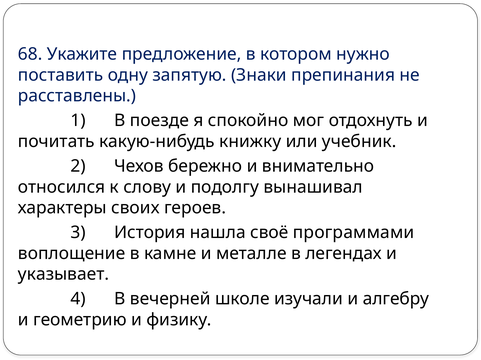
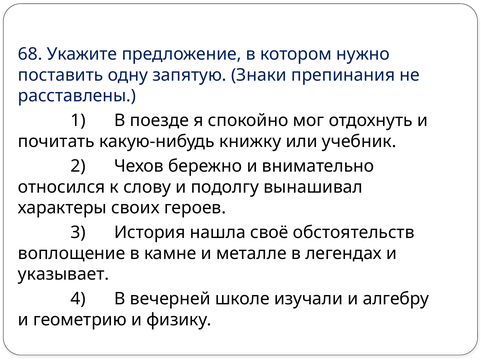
программами: программами -> обстоятельств (354, 233)
